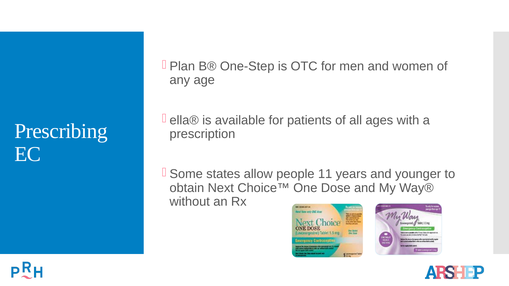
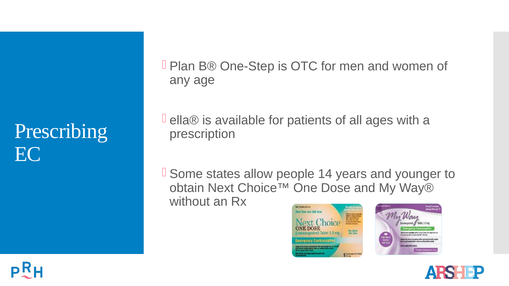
11: 11 -> 14 (325, 174)
